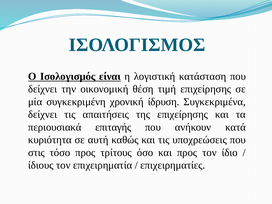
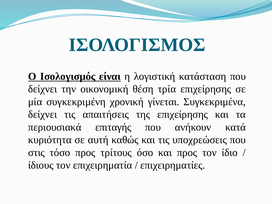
τιμή: τιμή -> τρία (167, 89)
ίδρυση: ίδρυση -> γίνεται (164, 102)
